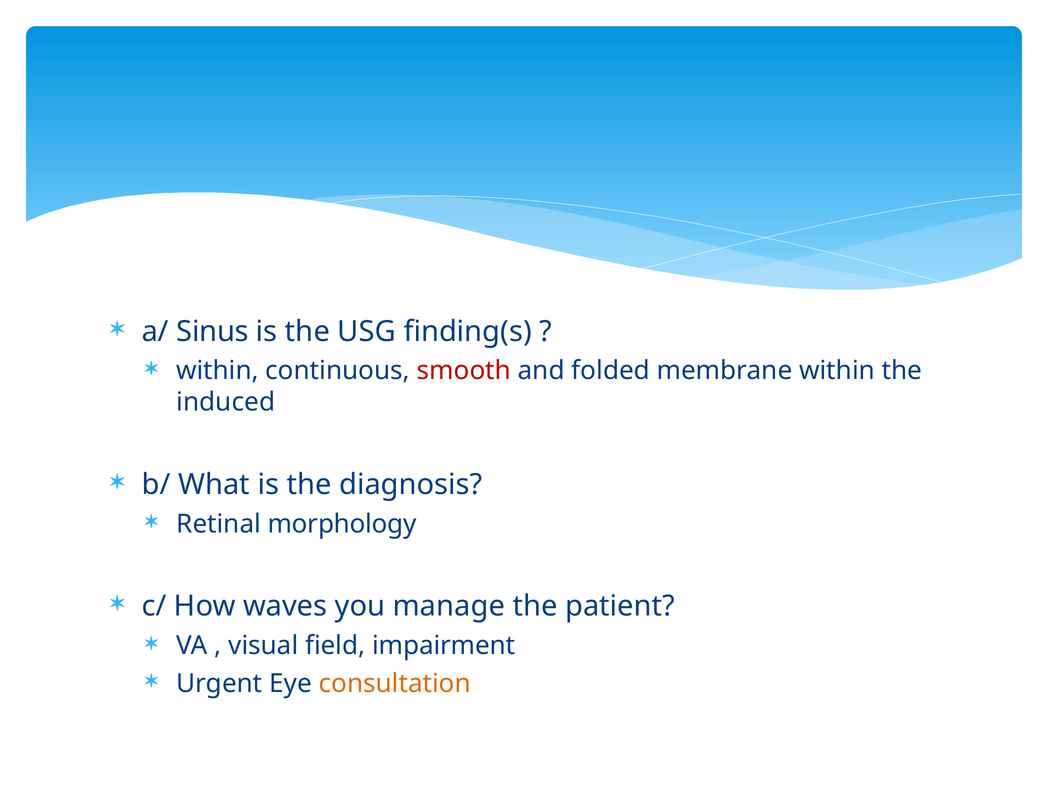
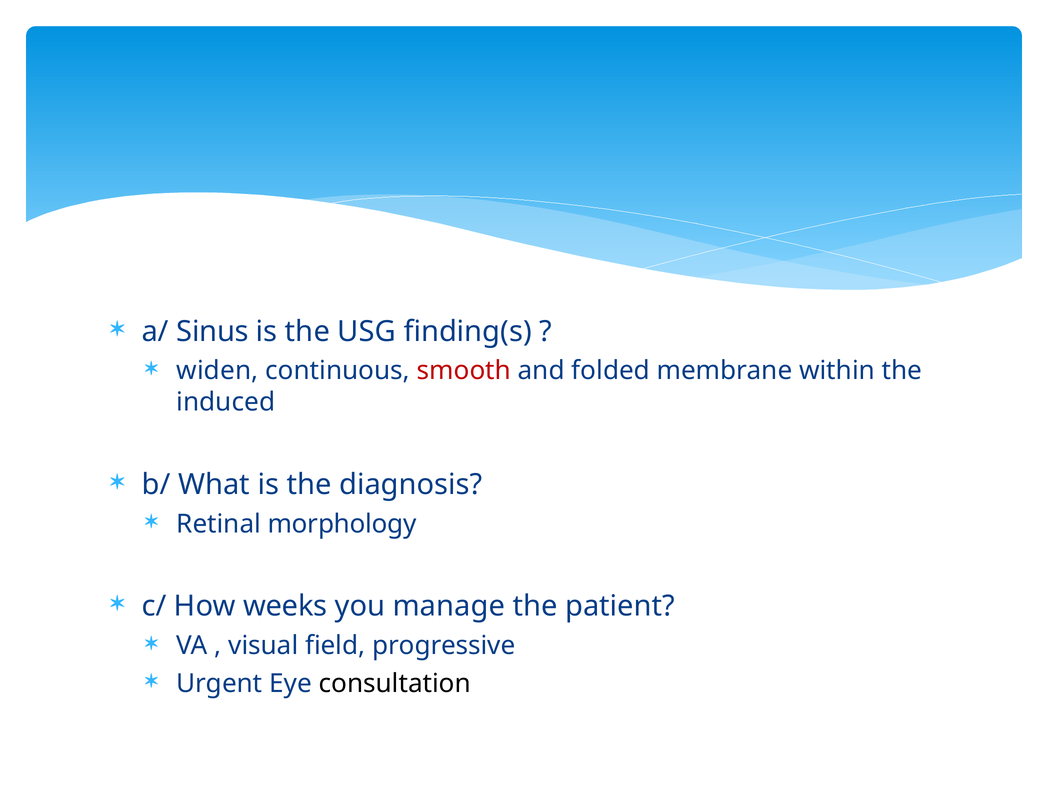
within: within -> widen (217, 370)
waves: waves -> weeks (285, 606)
impairment: impairment -> progressive (444, 645)
consultation colour: orange -> black (395, 683)
